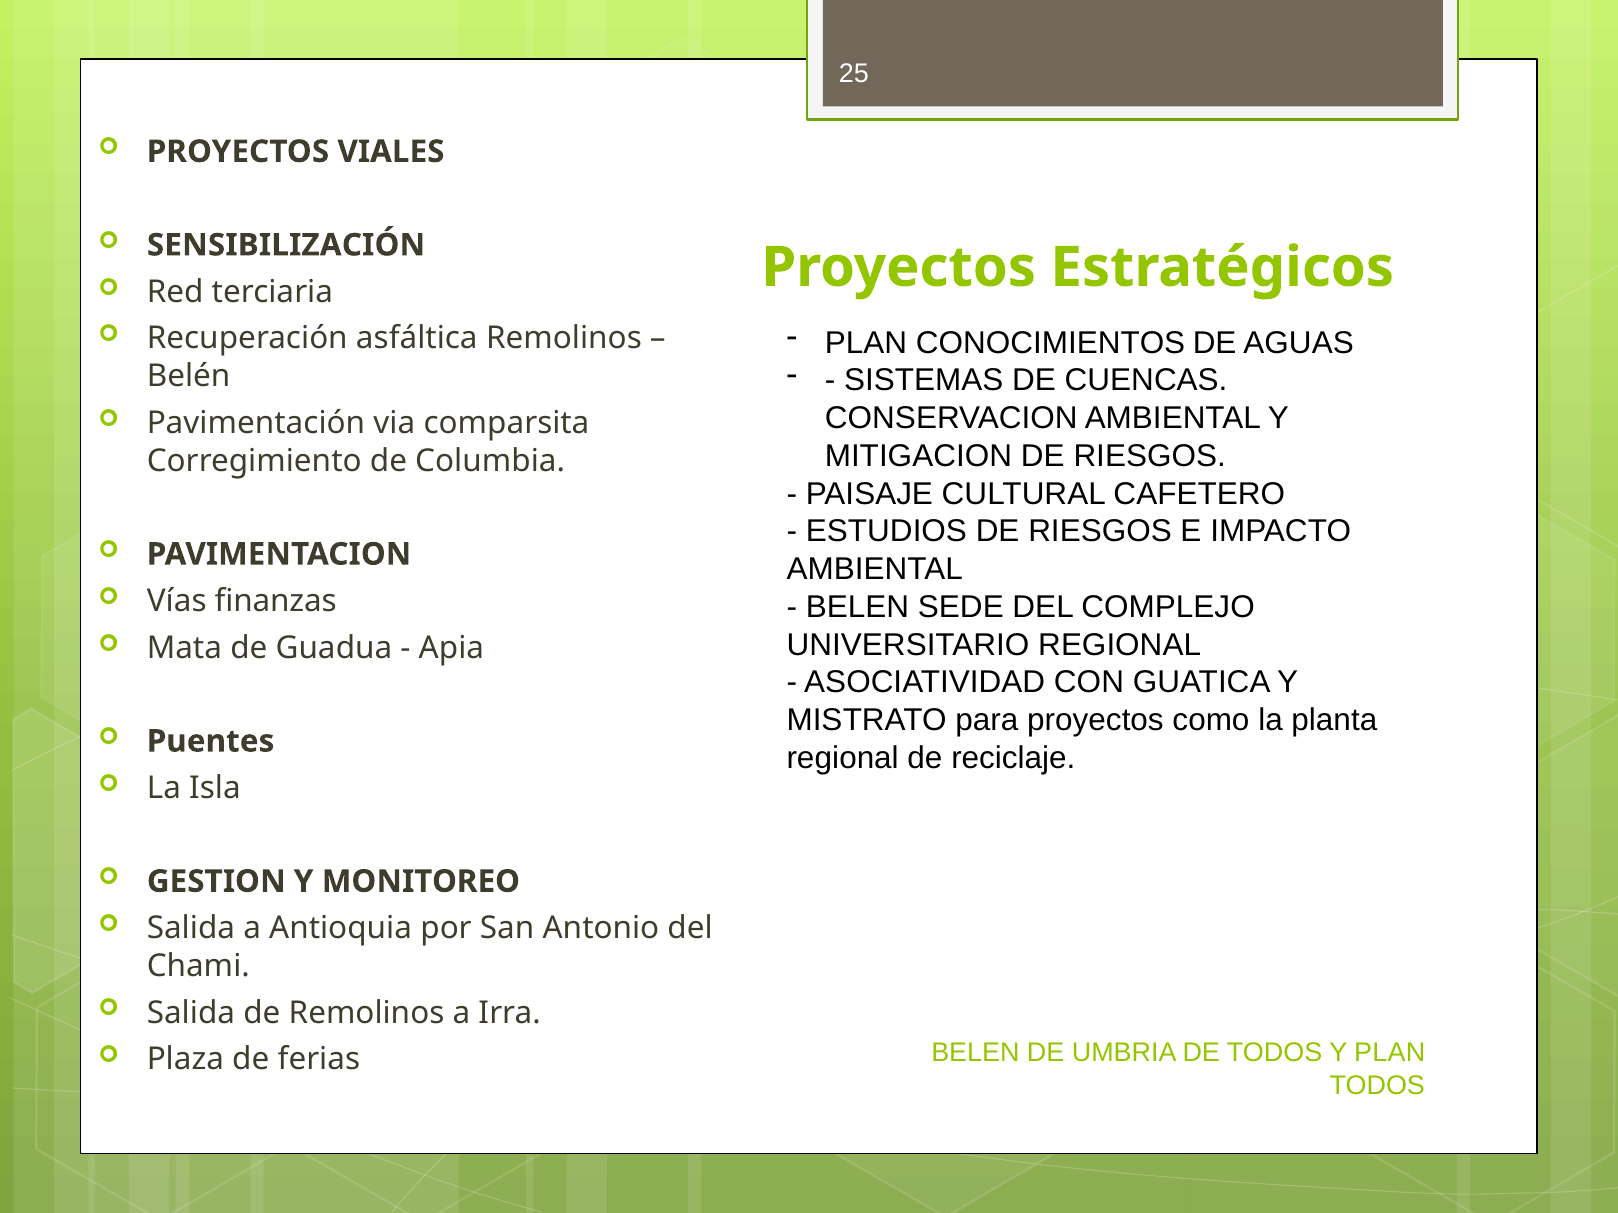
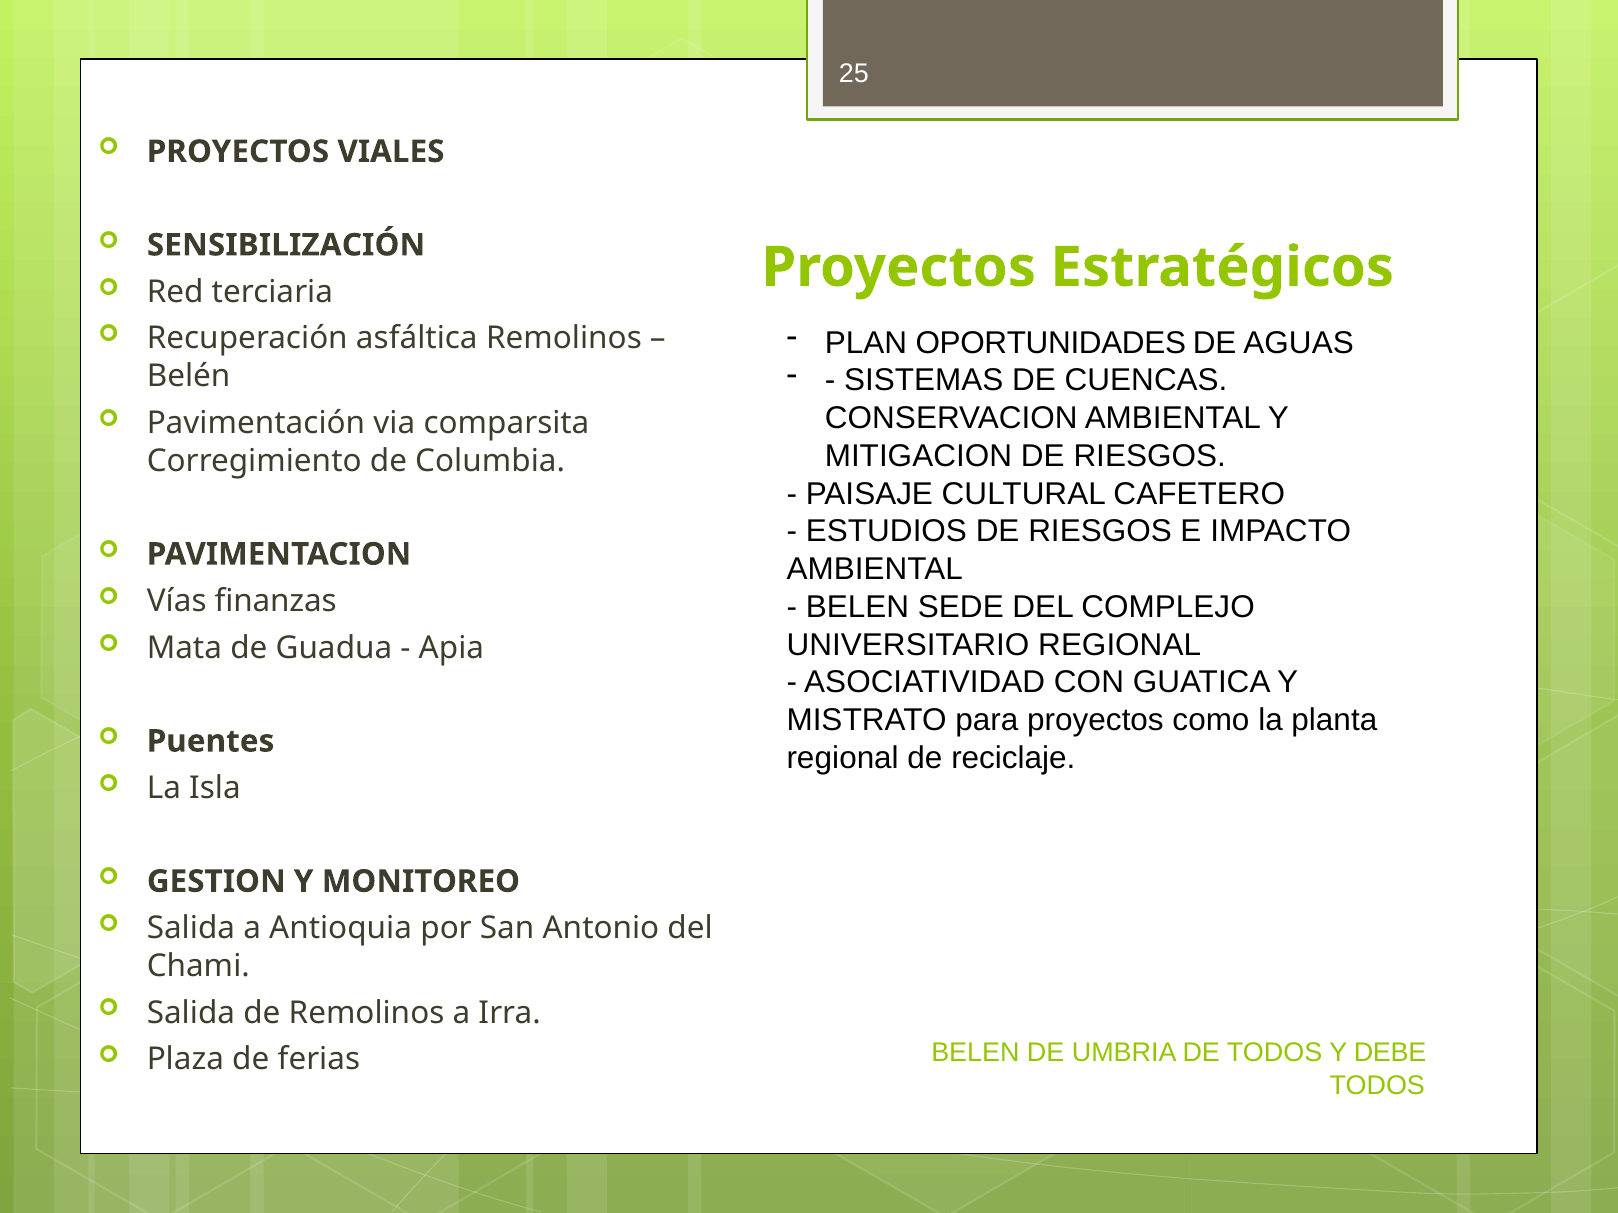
CONOCIMIENTOS: CONOCIMIENTOS -> OPORTUNIDADES (1051, 343)
Y PLAN: PLAN -> DEBE (1390, 1053)
